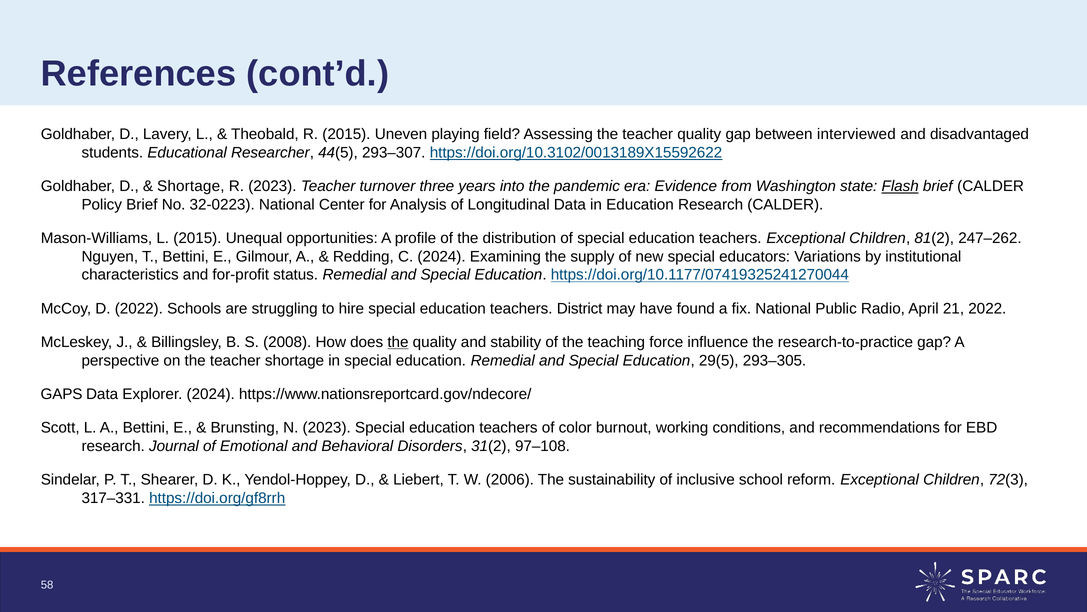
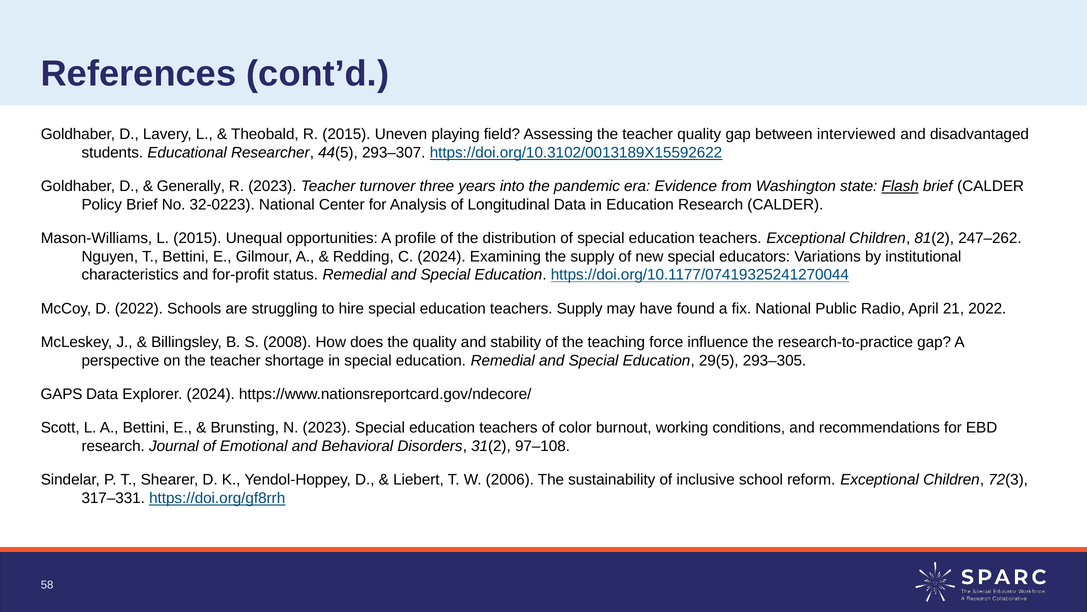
Shortage: Shortage -> Generally (191, 186)
teachers District: District -> Supply (580, 308)
the underline: present -> none (398, 342)
